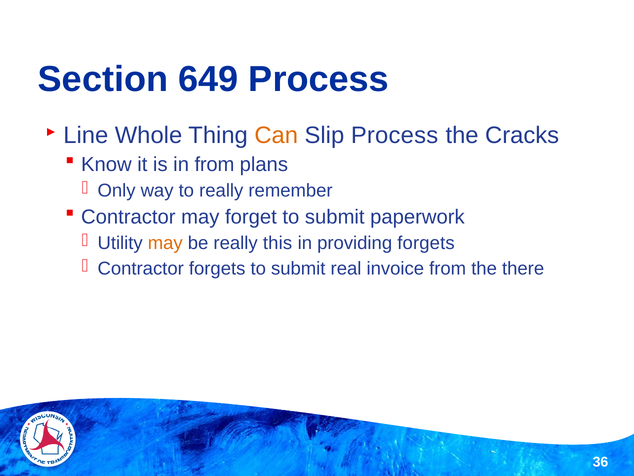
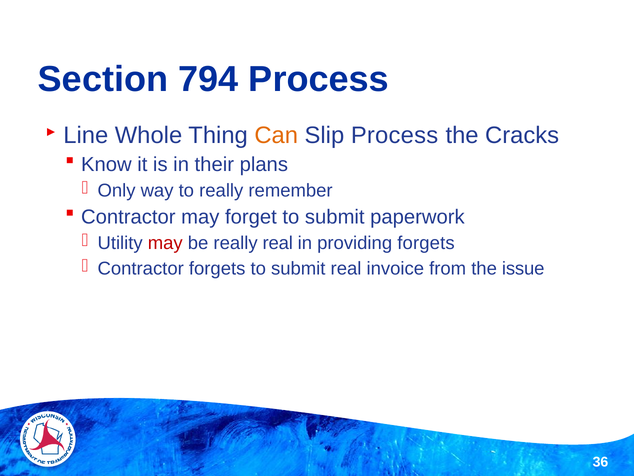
649: 649 -> 794 (208, 79)
in from: from -> their (214, 164)
may colour: orange -> red (165, 243)
really this: this -> real (278, 243)
there: there -> issue (523, 268)
